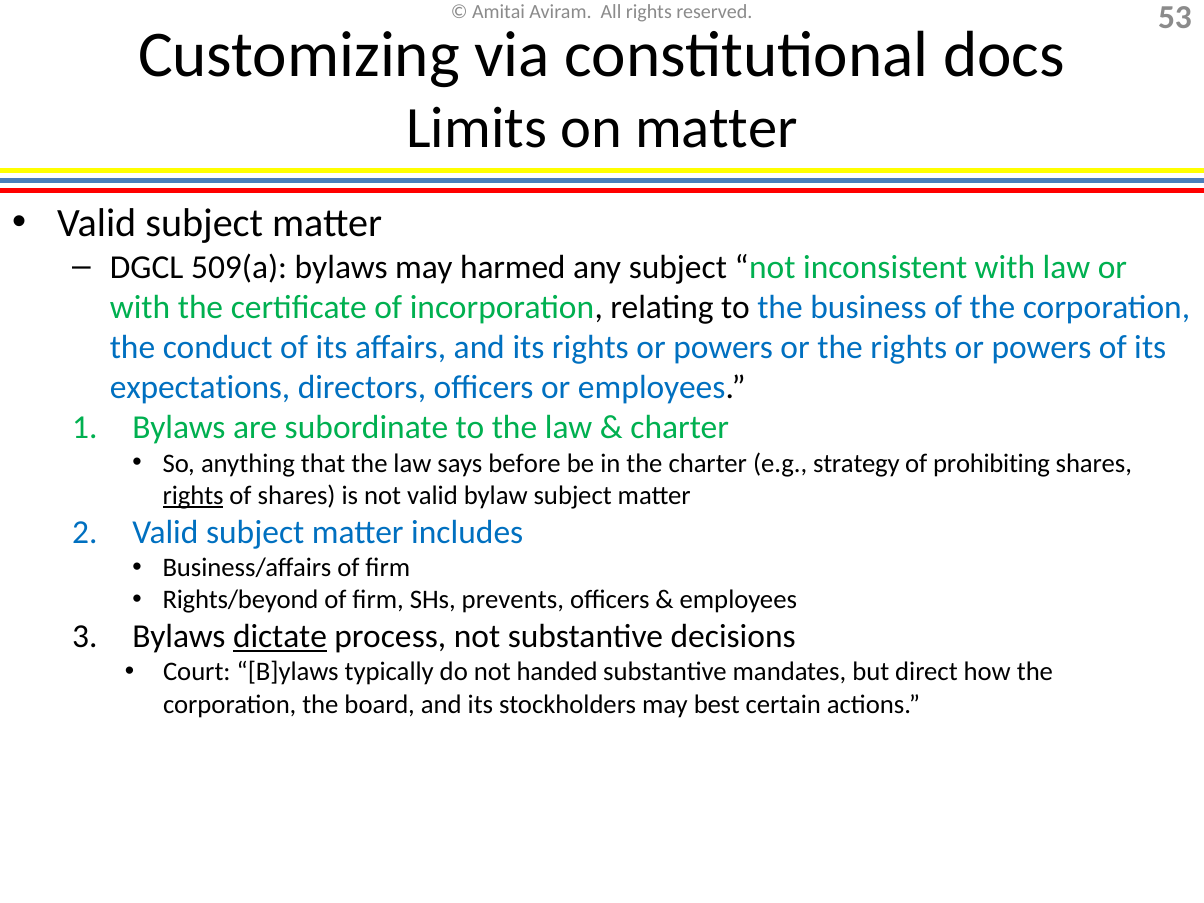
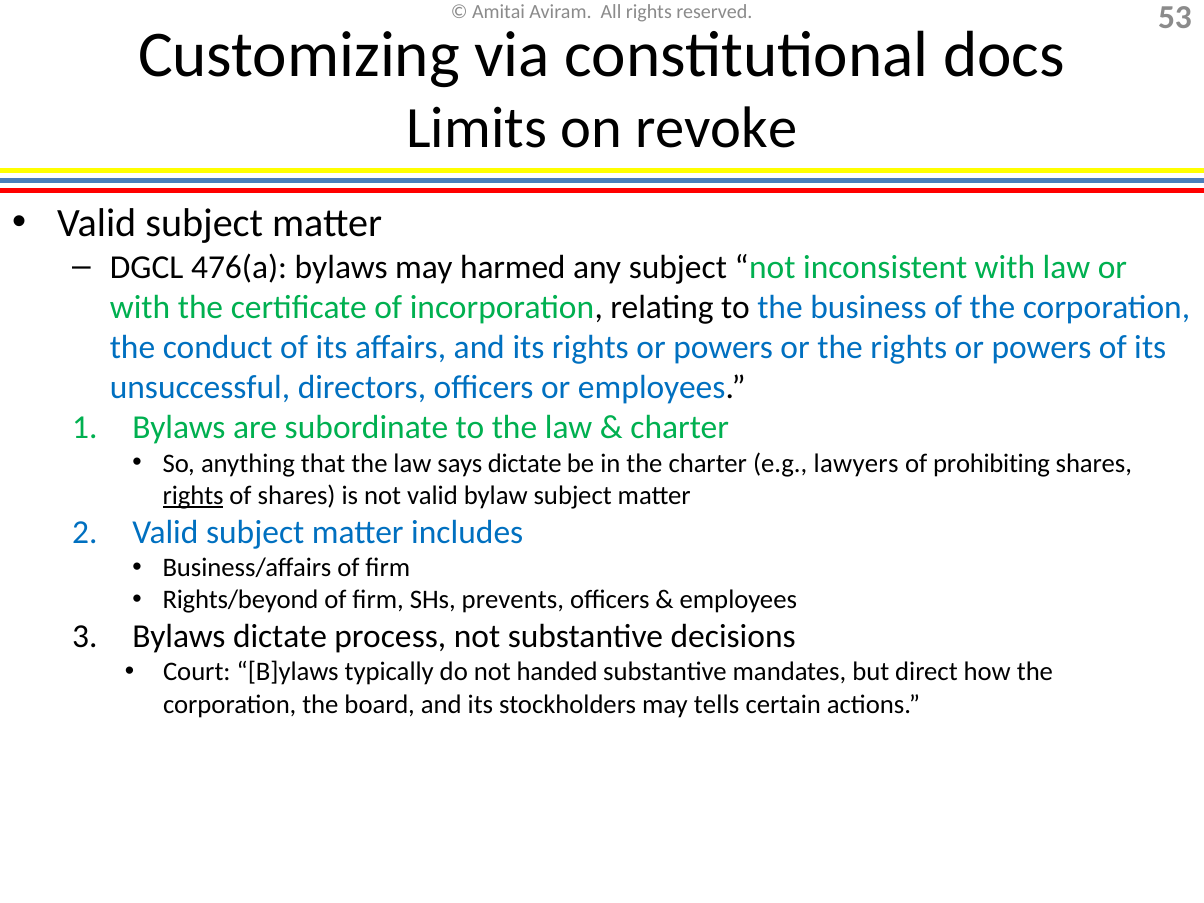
on matter: matter -> revoke (716, 128)
509(a: 509(a -> 476(a (239, 267)
expectations: expectations -> unsuccessful (200, 388)
says before: before -> dictate (525, 463)
strategy: strategy -> lawyers (856, 463)
dictate underline: present -> none (280, 637)
best: best -> tells (717, 704)
